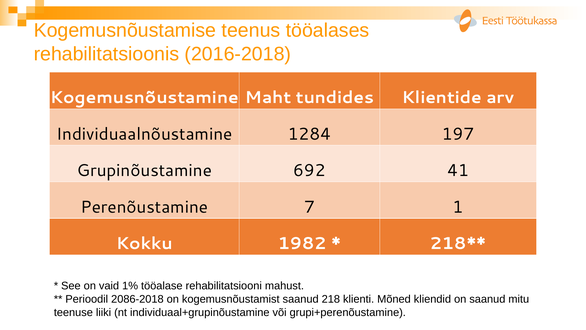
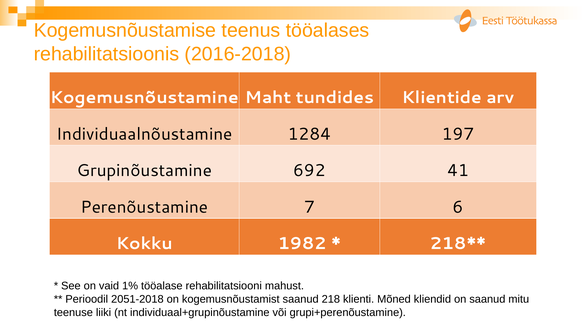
1: 1 -> 6 (458, 207)
2086-2018: 2086-2018 -> 2051-2018 (137, 299)
